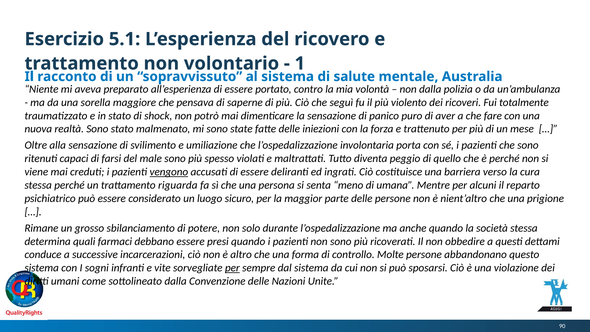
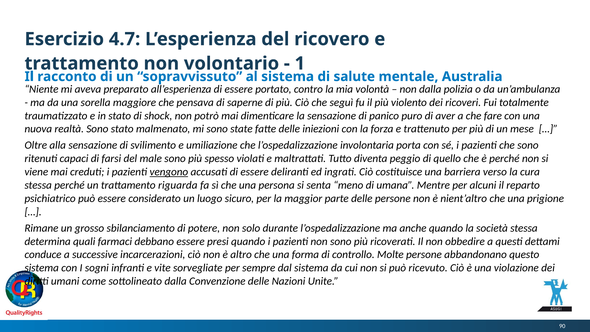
5.1: 5.1 -> 4.7 (125, 39)
per underline: present -> none (232, 268)
sposarsi: sposarsi -> ricevuto (428, 268)
